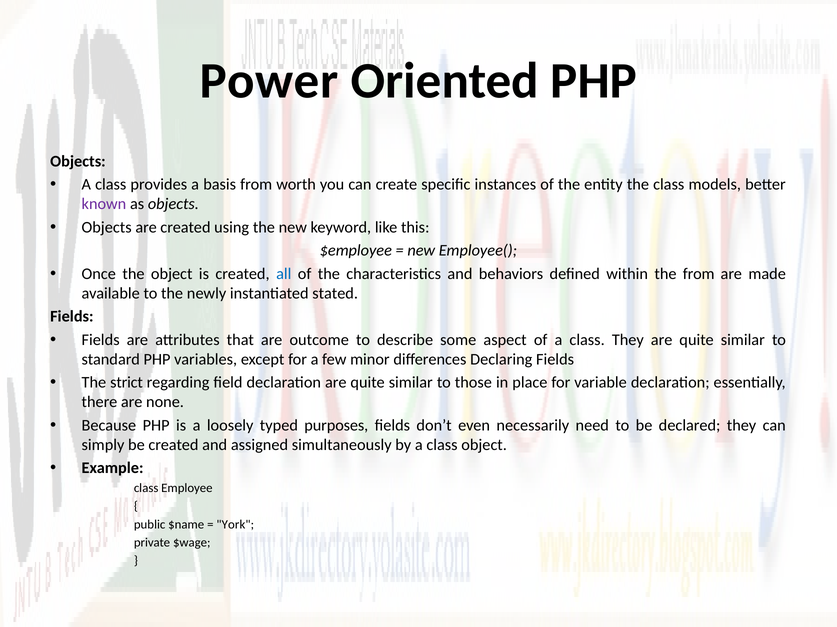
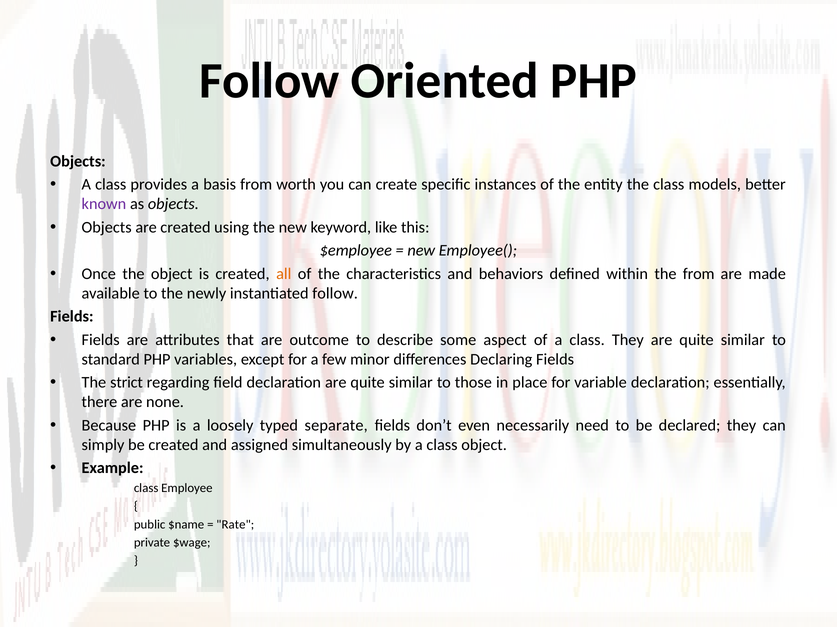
Power: Power -> Follow (269, 81)
all colour: blue -> orange (284, 274)
instantiated stated: stated -> follow (335, 294)
purposes: purposes -> separate (336, 426)
York: York -> Rate (235, 525)
